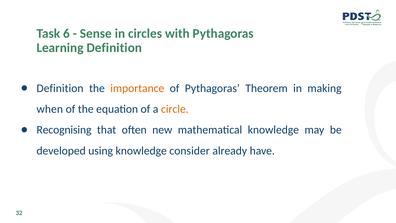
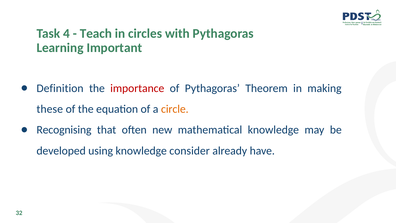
6: 6 -> 4 (66, 33)
Sense: Sense -> Teach (96, 33)
Learning Definition: Definition -> Important (114, 48)
importance colour: orange -> red (137, 88)
when: when -> these (50, 109)
